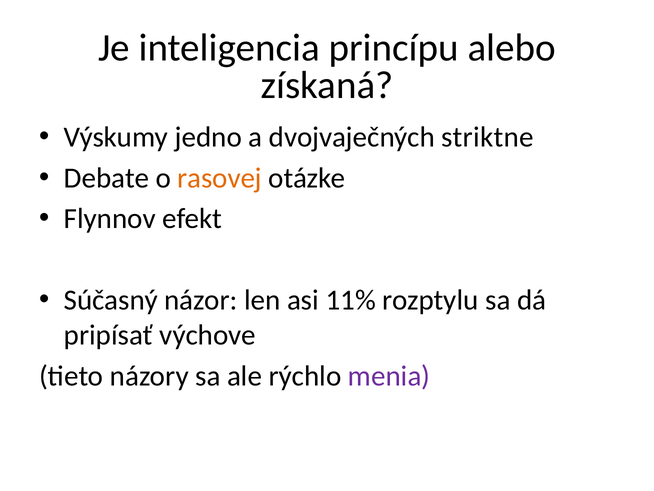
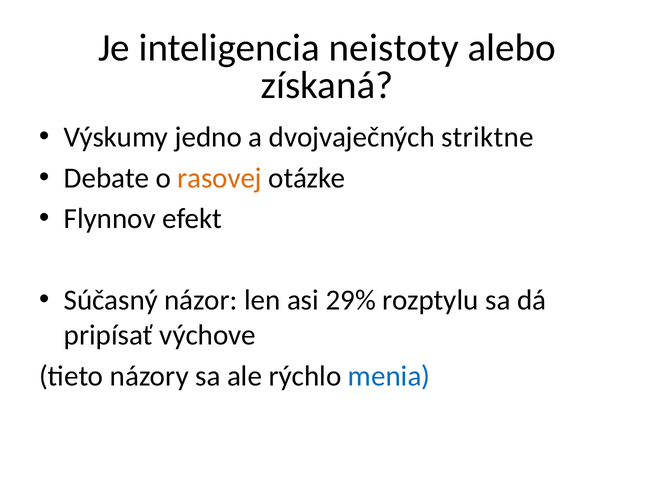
princípu: princípu -> neistoty (394, 48)
11%: 11% -> 29% (351, 300)
menia colour: purple -> blue (389, 376)
